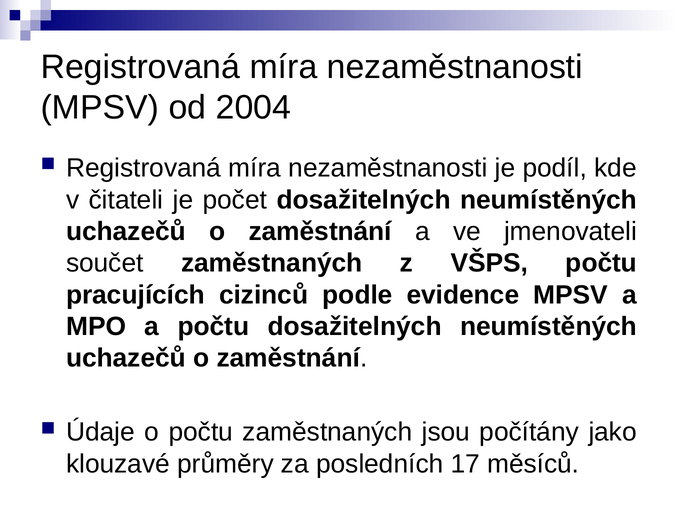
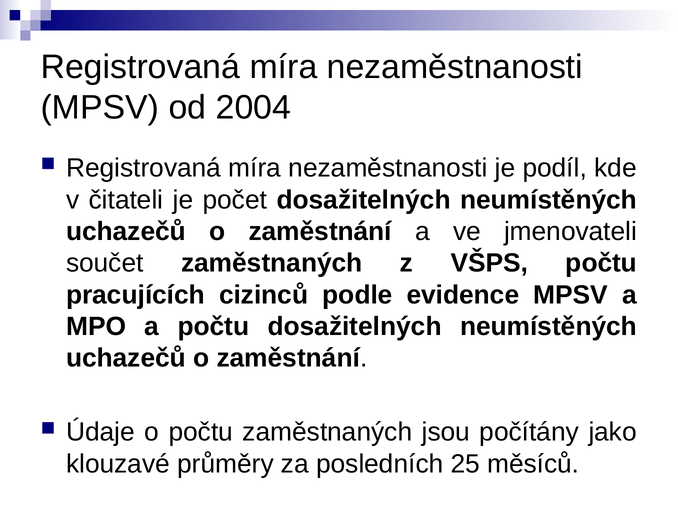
17: 17 -> 25 (465, 463)
